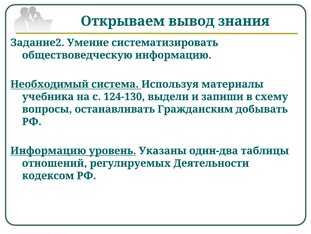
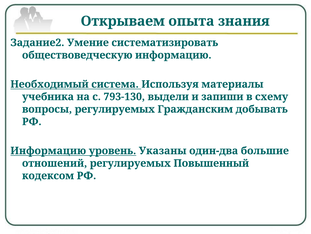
вывод: вывод -> опыта (191, 21)
124-130: 124-130 -> 793-130 (124, 96)
вопросы останавливать: останавливать -> регулируемых (115, 109)
таблицы: таблицы -> большие (265, 150)
Деятельности: Деятельности -> Повышенный (211, 163)
